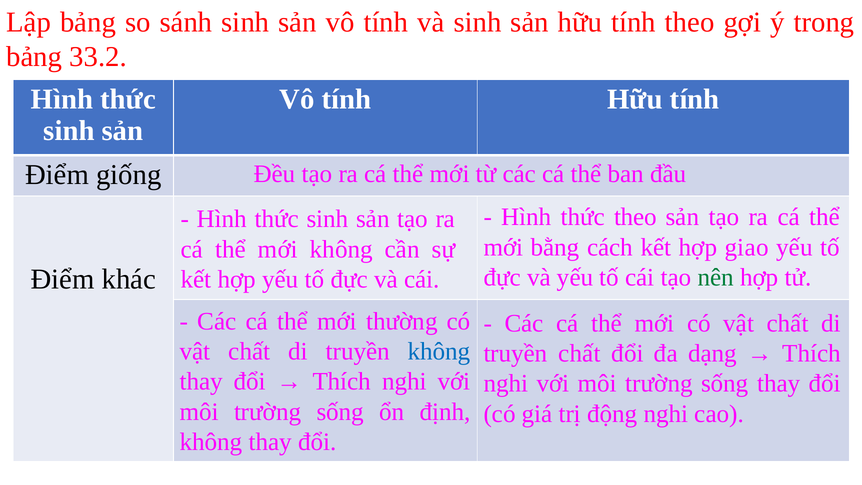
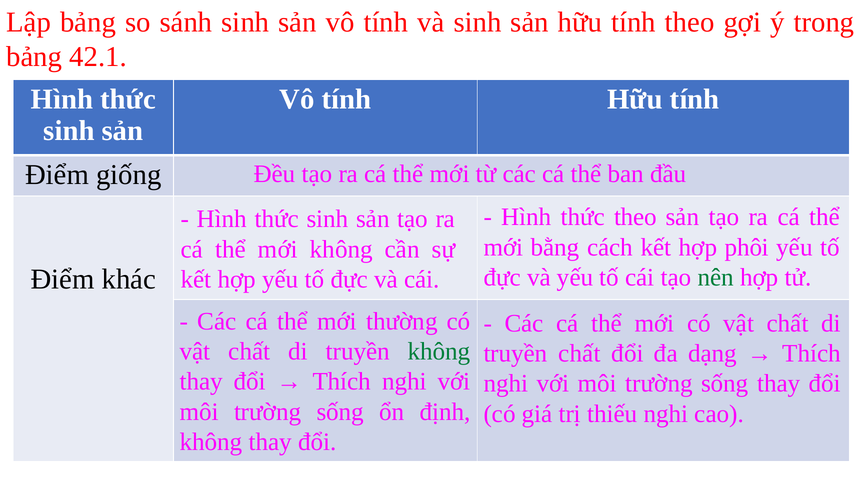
33.2: 33.2 -> 42.1 (98, 57)
giao: giao -> phôi (747, 247)
không colour: blue -> green (439, 351)
động: động -> thiếu (612, 414)
